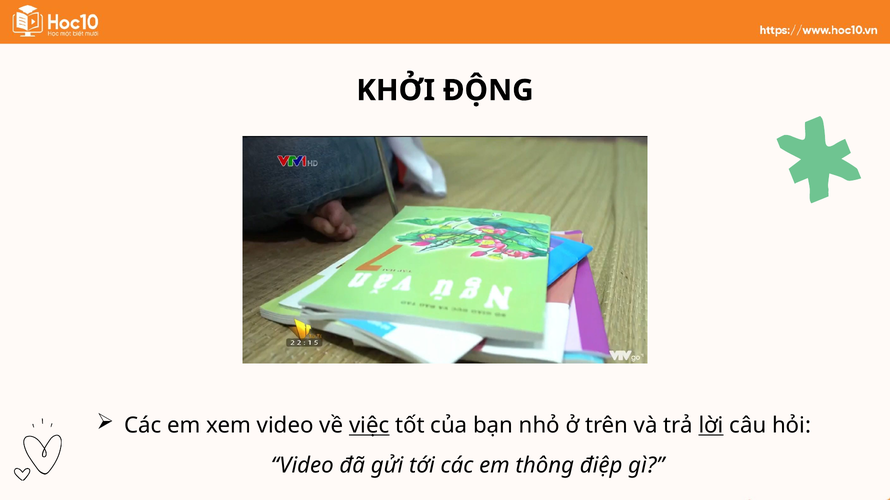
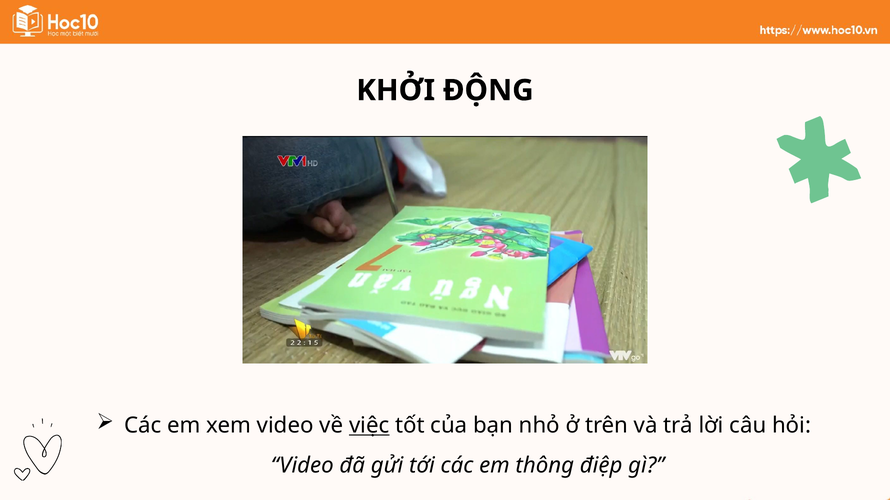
lời underline: present -> none (711, 426)
